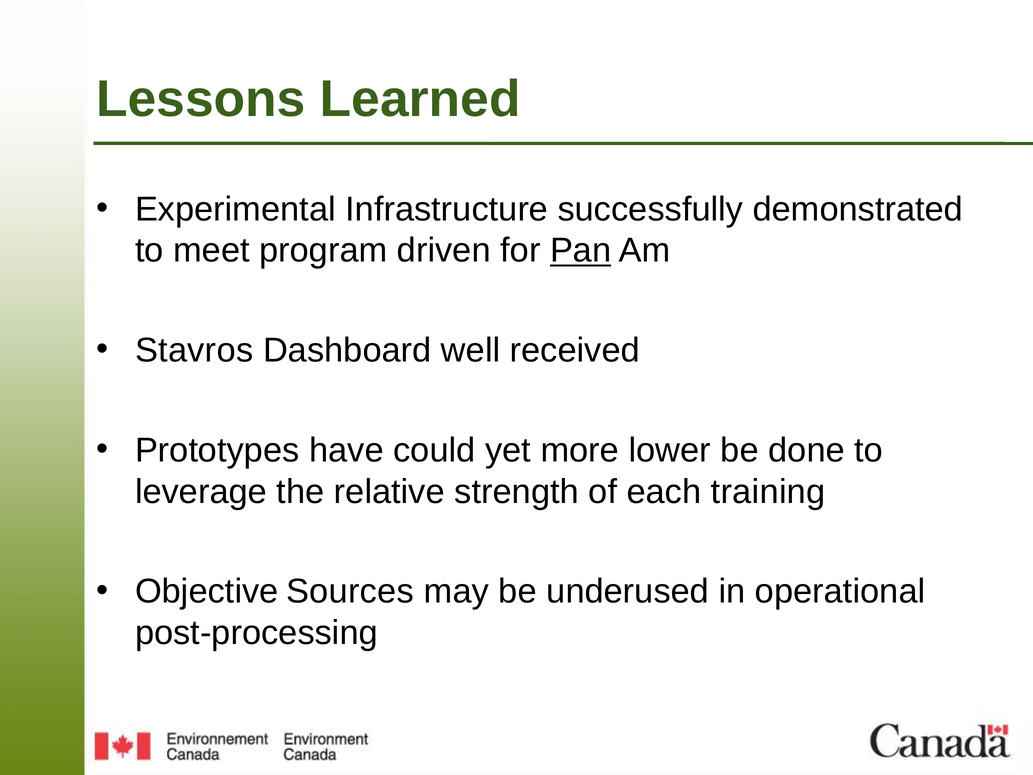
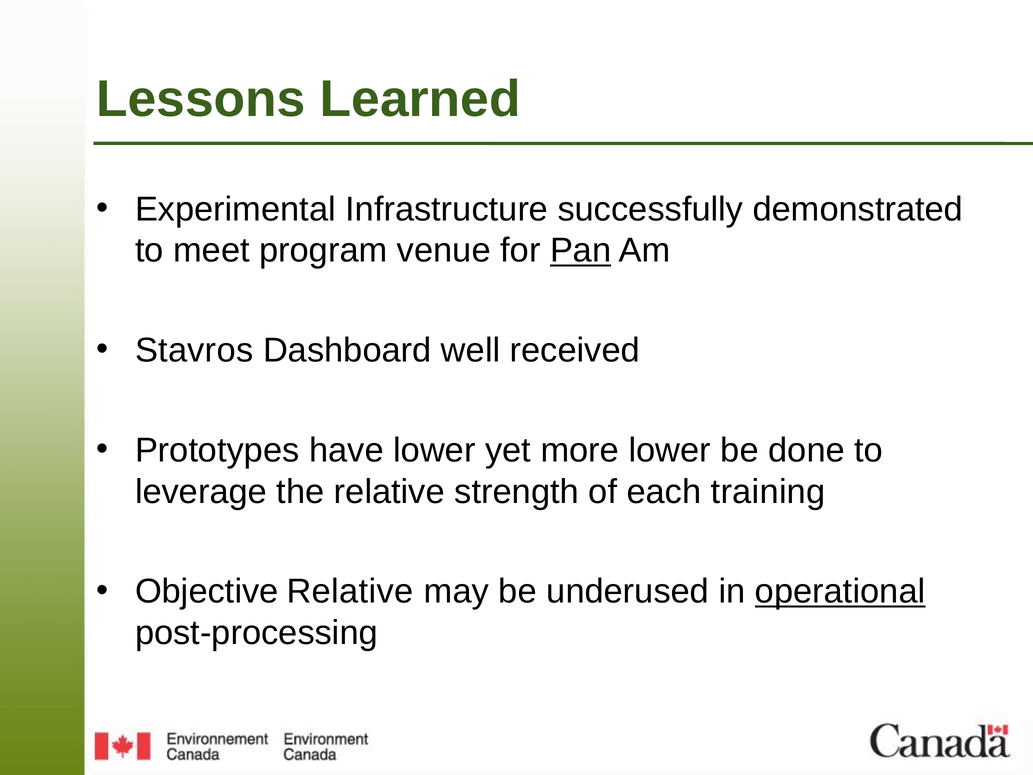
driven: driven -> venue (444, 250)
have could: could -> lower (434, 450)
Objective Sources: Sources -> Relative (350, 591)
operational underline: none -> present (840, 591)
